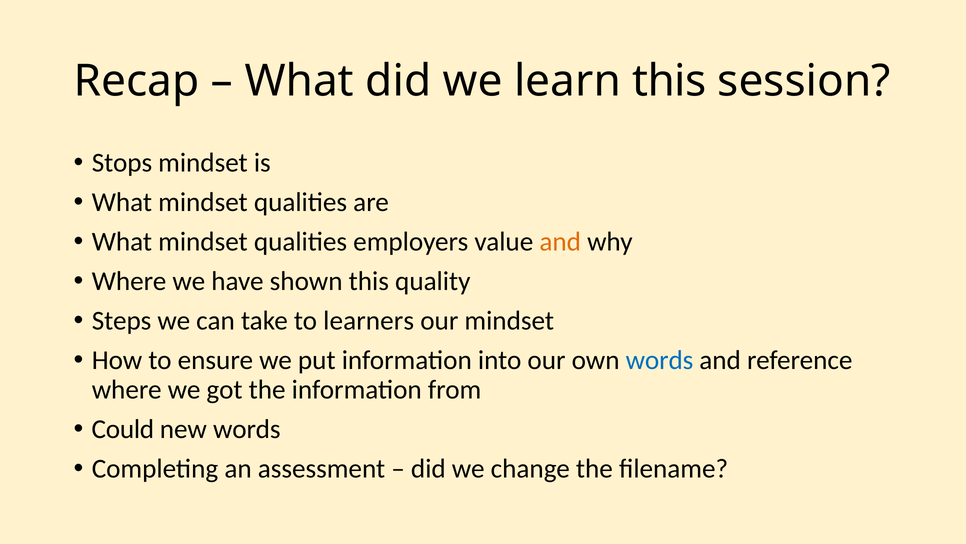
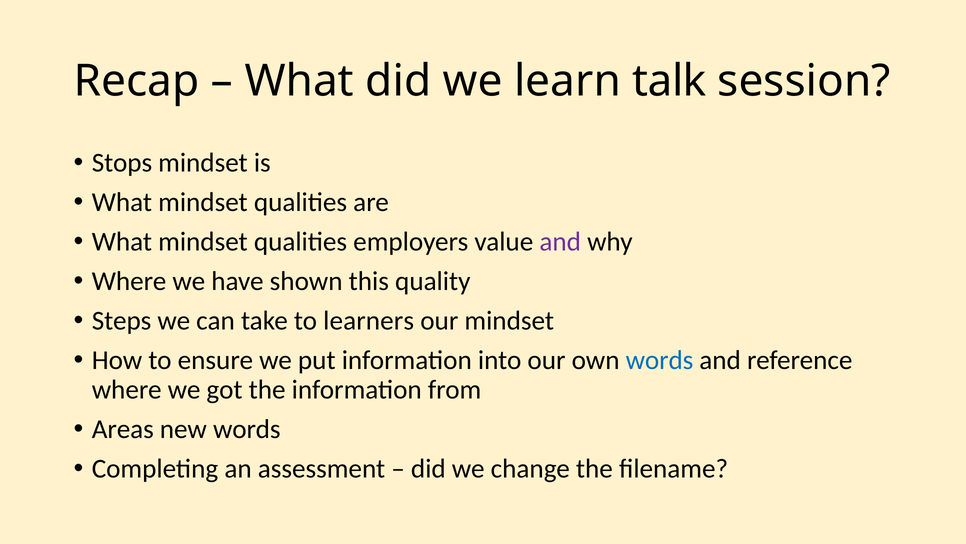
learn this: this -> talk (669, 81)
and colour: orange -> purple (560, 242)
Could: Could -> Areas (123, 429)
